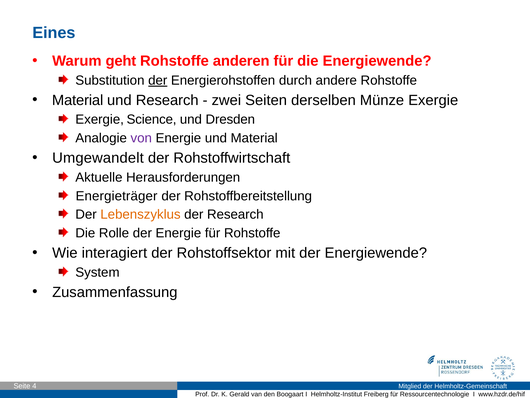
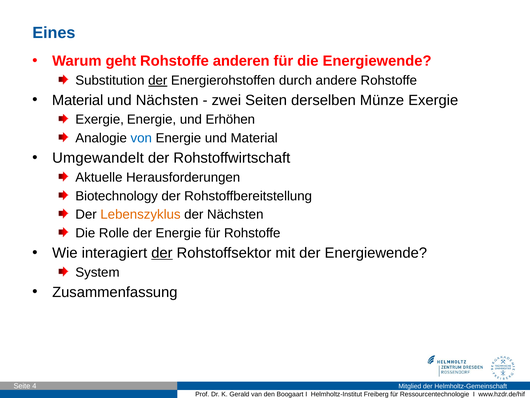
und Research: Research -> Nächsten (167, 100)
Exergie Science: Science -> Energie (151, 119)
Dresden: Dresden -> Erhöhen (230, 119)
von colour: purple -> blue (141, 138)
Energieträger: Energieträger -> Biotechnology (117, 196)
der Research: Research -> Nächsten (235, 214)
der underline: none -> present (162, 253)
